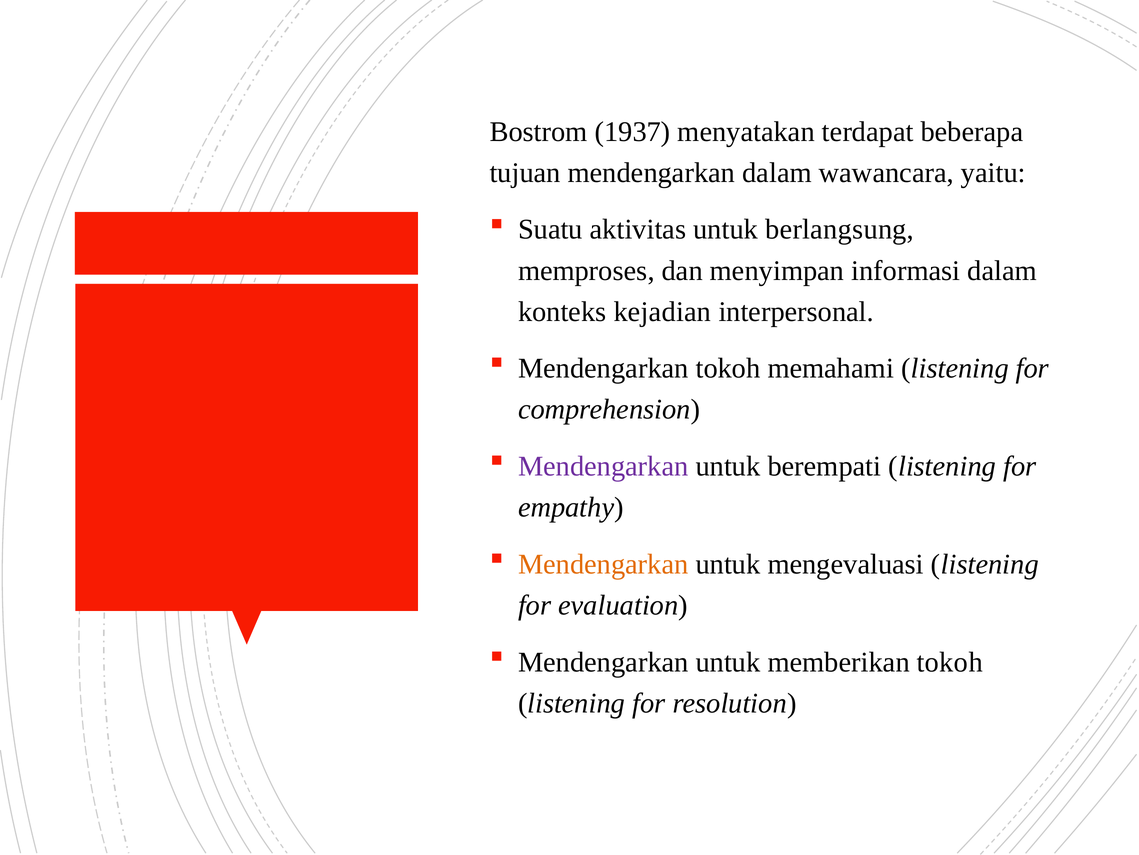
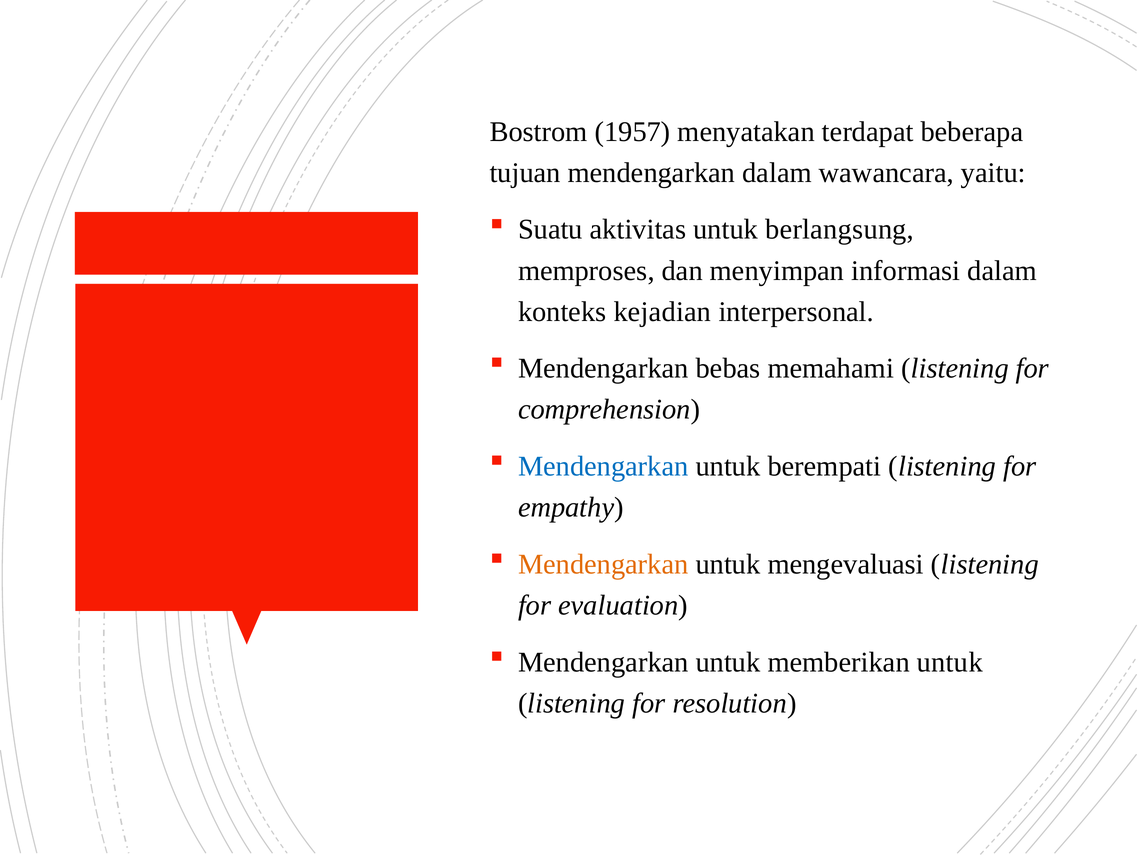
1937: 1937 -> 1957 (633, 132)
Mendengarkan tokoh: tokoh -> bebas (728, 368)
Mendengarkan colour: purple -> blue (603, 466)
memberikan tokoh: tokoh -> untuk (950, 662)
